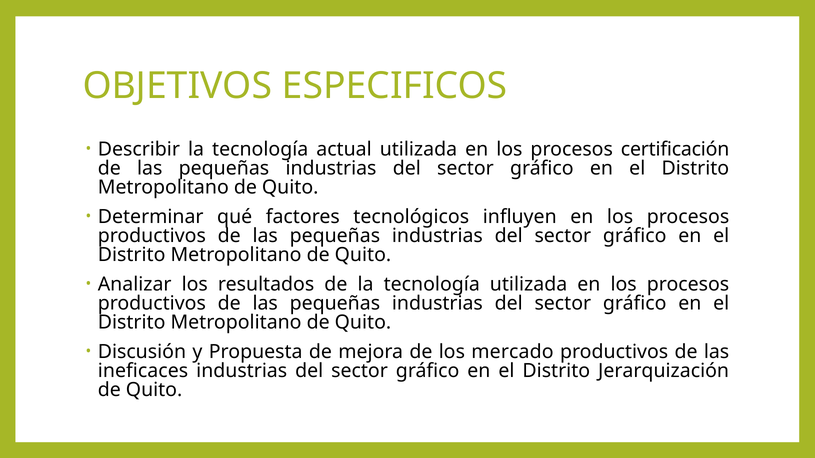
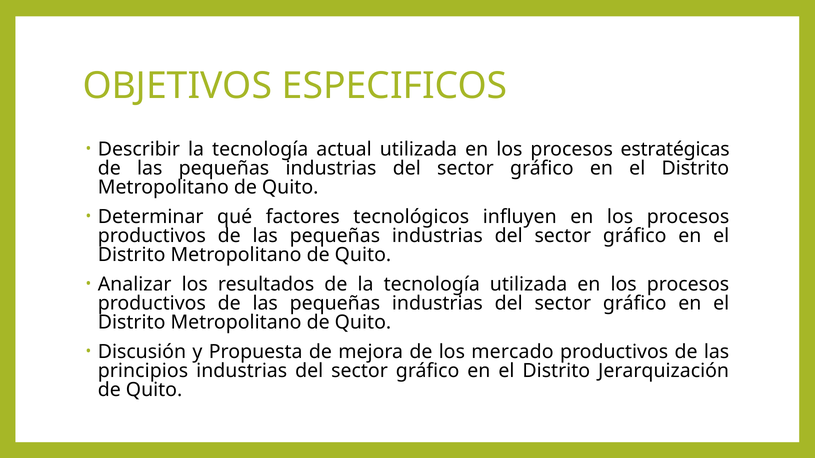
certificación: certificación -> estratégicas (675, 149)
ineficaces: ineficaces -> principios (143, 371)
